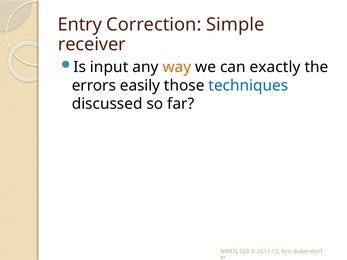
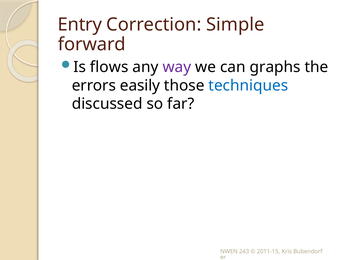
receiver: receiver -> forward (92, 44)
input: input -> flows (109, 67)
way colour: orange -> purple (177, 67)
exactly: exactly -> graphs (275, 67)
